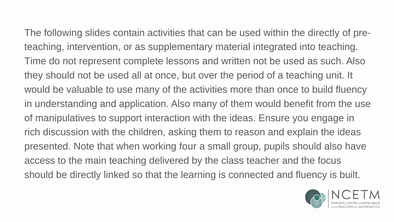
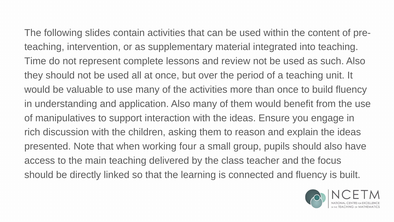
the directly: directly -> content (324, 33)
written: written -> review (236, 61)
